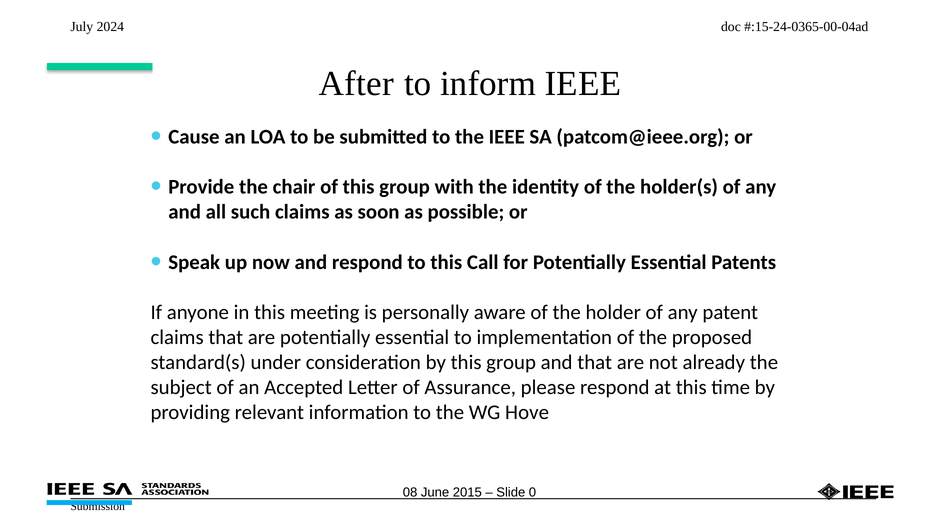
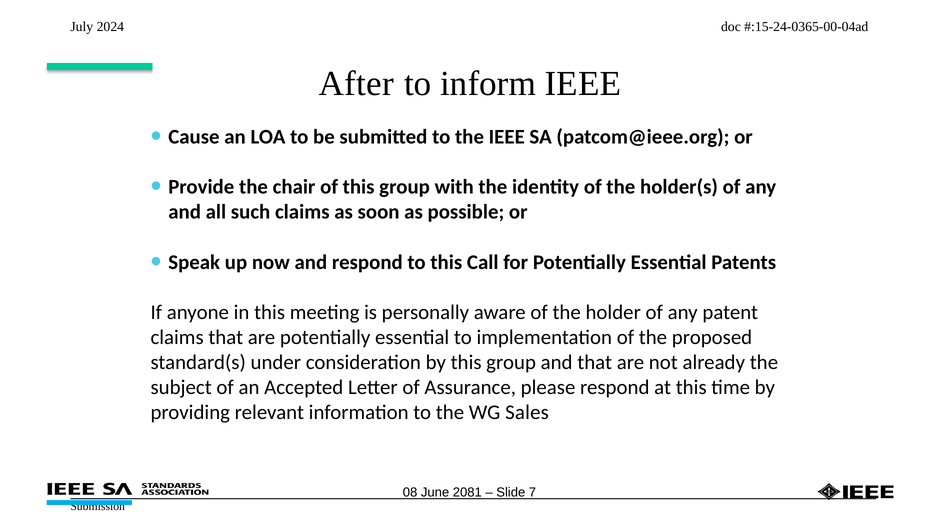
Hove: Hove -> Sales (527, 413)
2015: 2015 -> 2081 (467, 493)
0: 0 -> 7 (532, 493)
